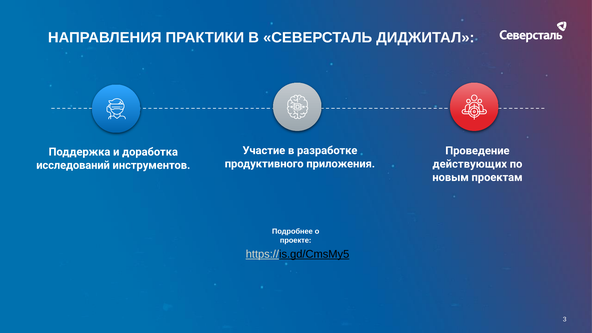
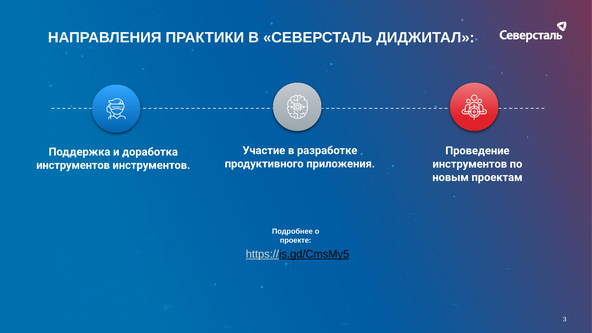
действующих: действующих -> инструментов (470, 164)
исследований: исследований -> инструментов (73, 165)
